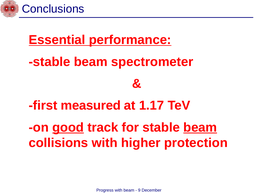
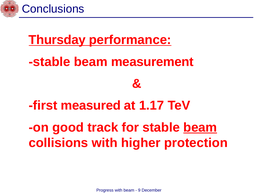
Essential: Essential -> Thursday (57, 40)
spectrometer: spectrometer -> measurement (152, 62)
good underline: present -> none (68, 128)
